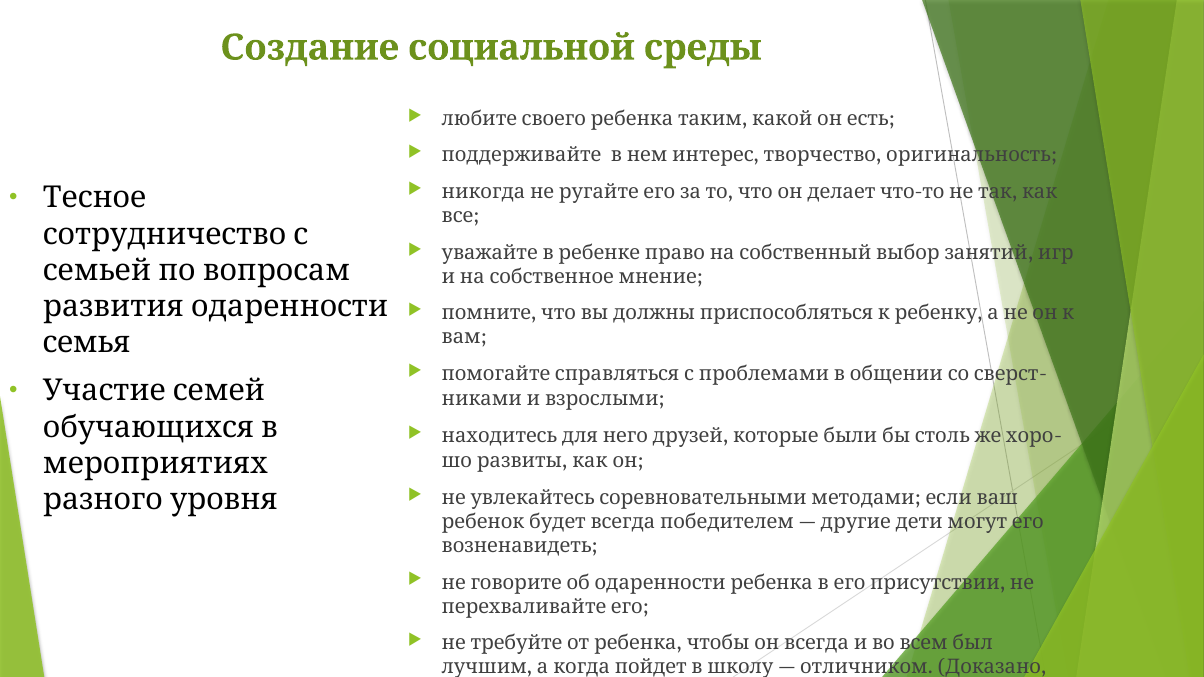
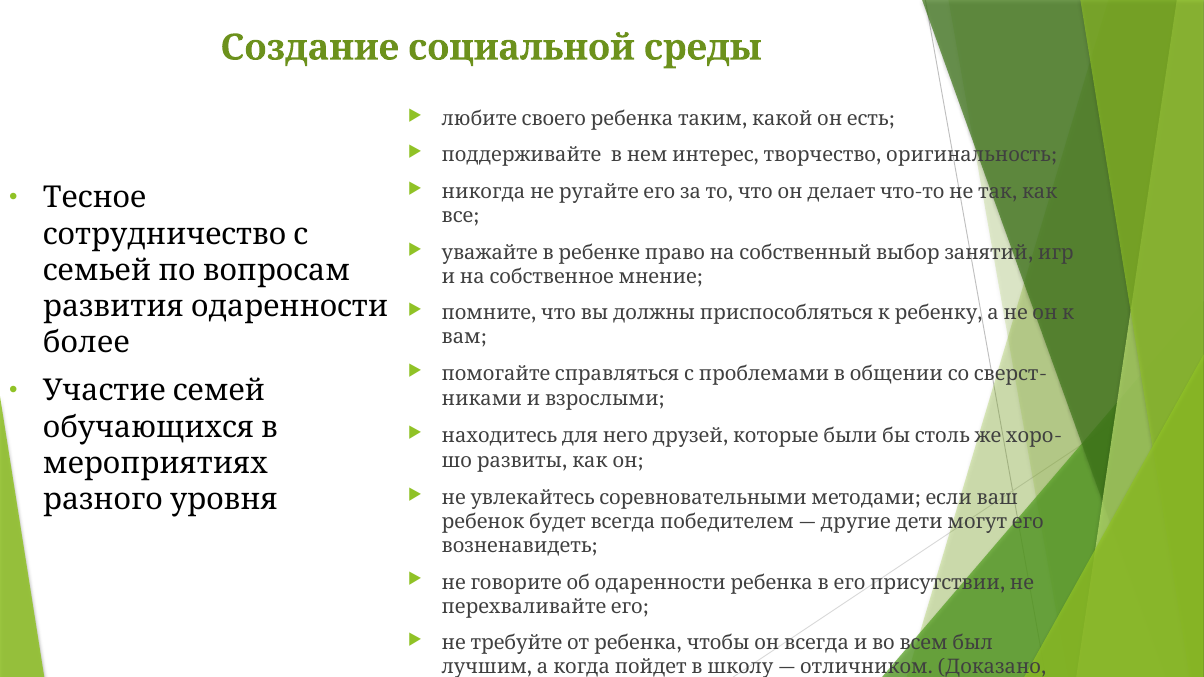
семья: семья -> более (86, 343)
